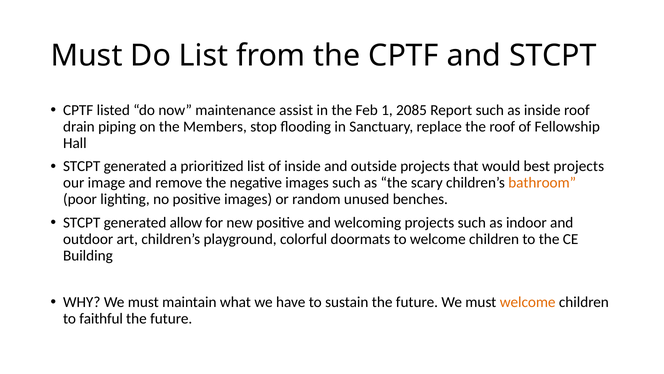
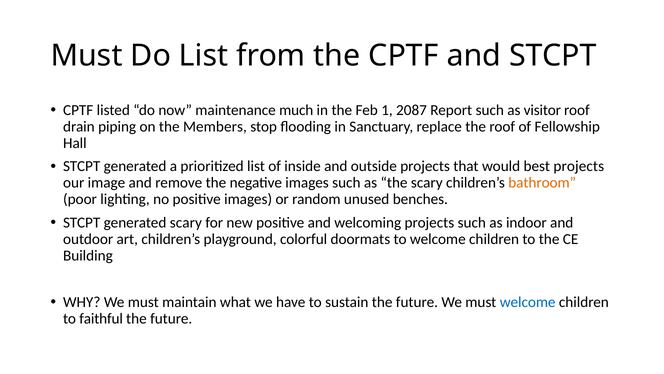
assist: assist -> much (296, 110)
2085: 2085 -> 2087 (412, 110)
as inside: inside -> visitor (542, 110)
generated allow: allow -> scary (186, 222)
welcome colour: orange -> blue (528, 302)
